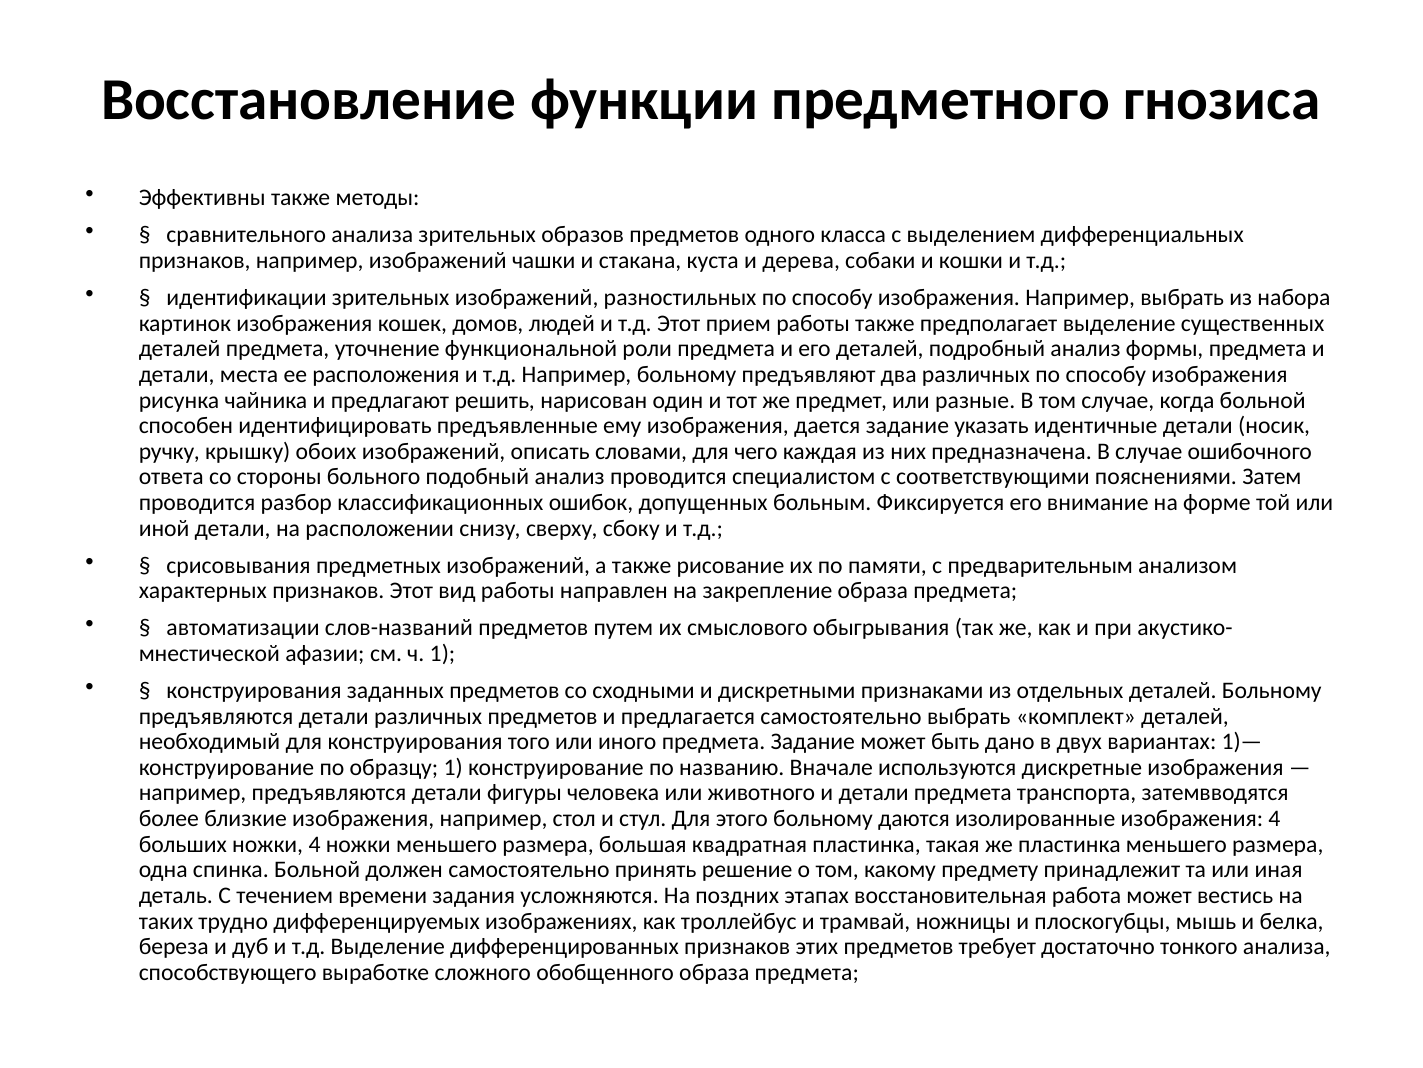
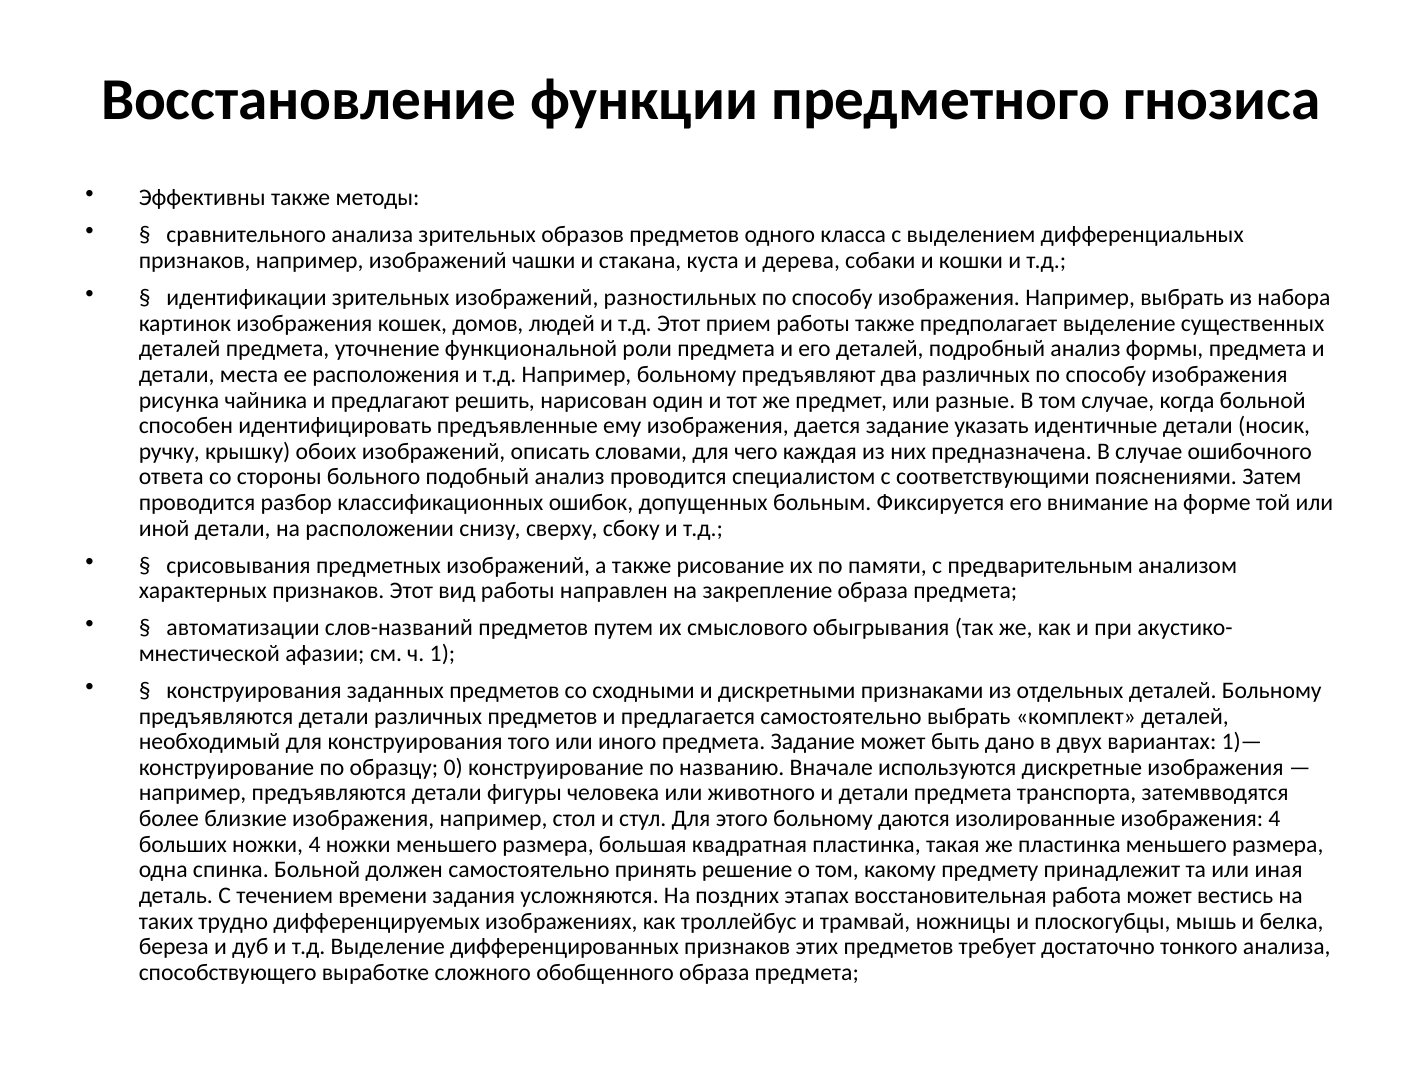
образцу 1: 1 -> 0 (453, 767)
